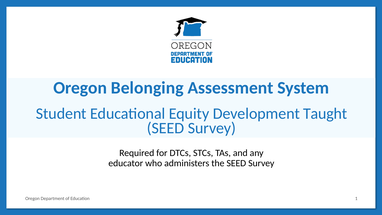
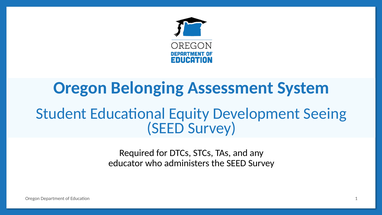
Taught: Taught -> Seeing (325, 114)
